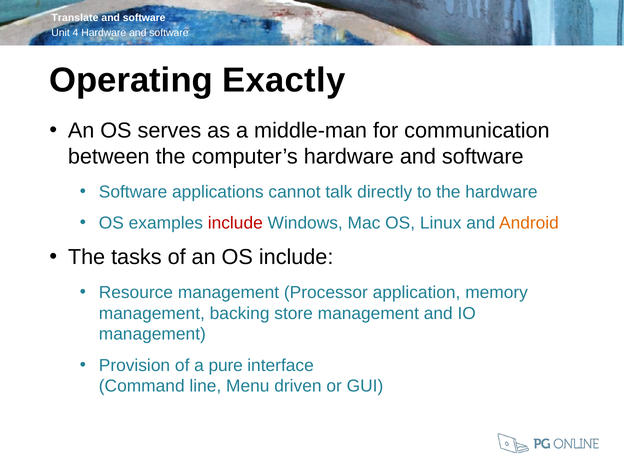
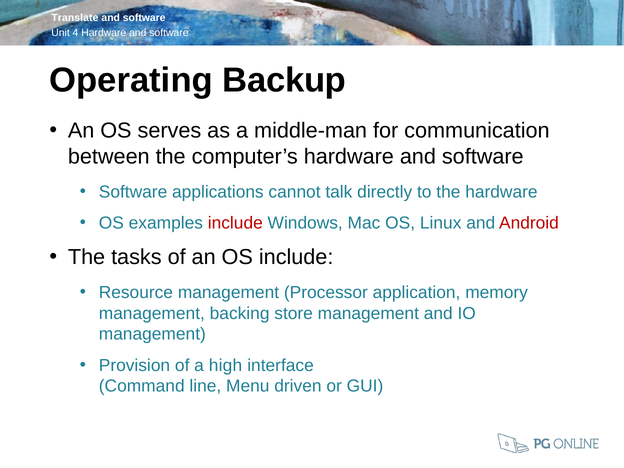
Exactly: Exactly -> Backup (284, 80)
Android colour: orange -> red (529, 223)
pure: pure -> high (226, 365)
